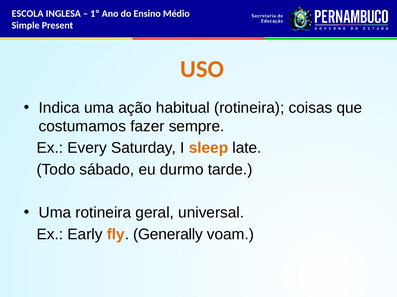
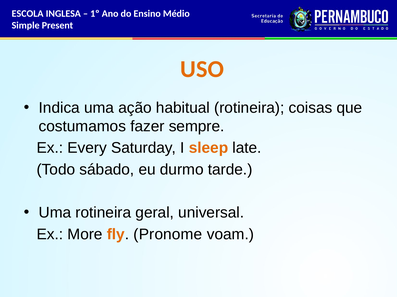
Early: Early -> More (85, 235)
Generally: Generally -> Pronome (168, 235)
